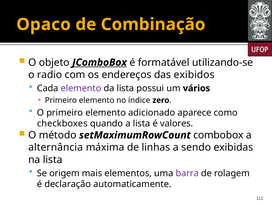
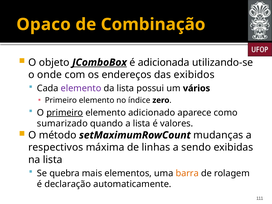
formatável: formatável -> adicionada (164, 62)
radio: radio -> onde (50, 75)
primeiro underline: none -> present (65, 113)
checkboxes: checkboxes -> sumarizado (62, 124)
combobox: combobox -> mudanças (218, 135)
alternância: alternância -> respectivos (56, 147)
origem: origem -> quebra (65, 173)
barra colour: purple -> orange (187, 173)
